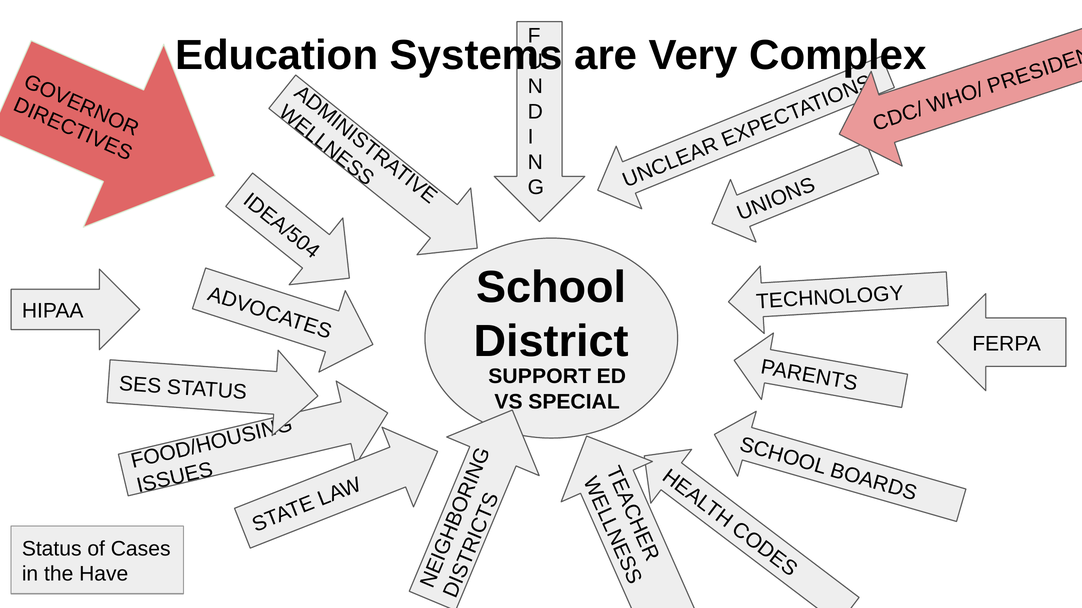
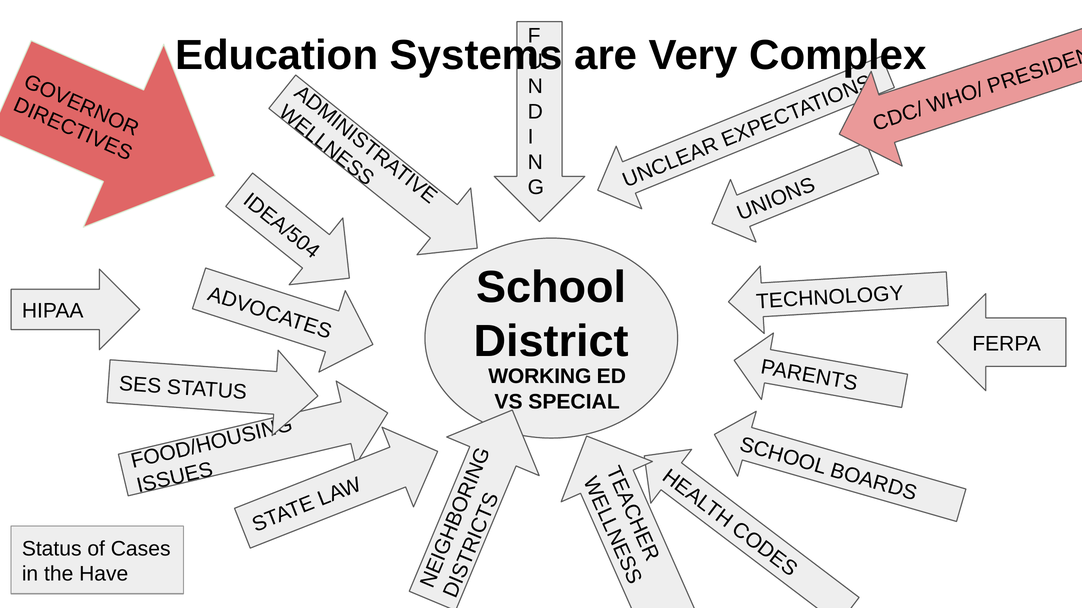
SUPPORT: SUPPORT -> WORKING (540, 377)
